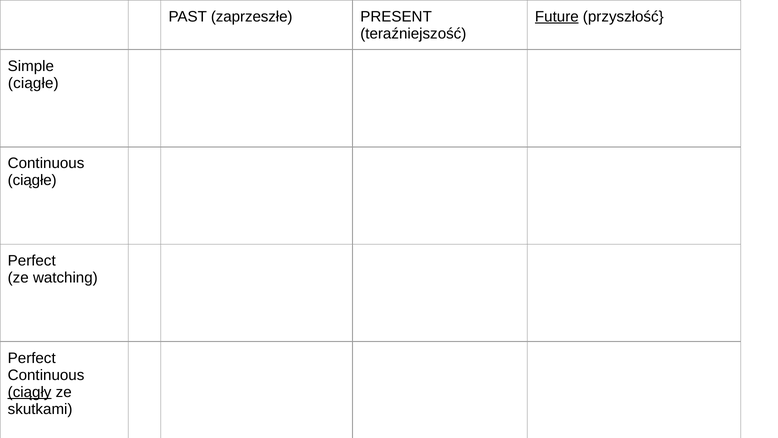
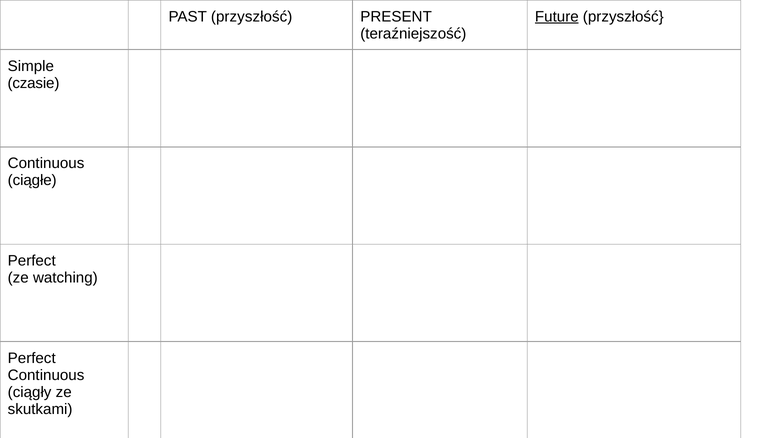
PAST zaprzeszłe: zaprzeszłe -> przyszłość (252, 17)
ciągłe: ciągłe -> czasie (33, 83)
ciągły underline: present -> none (30, 392)
